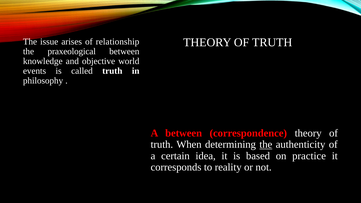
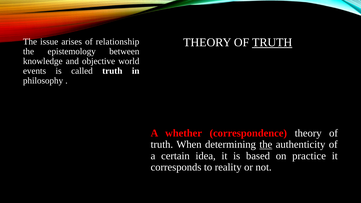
TRUTH underline: none -> present (272, 42)
praxeological: praxeological -> epistemology (72, 51)
A between: between -> whether (184, 133)
